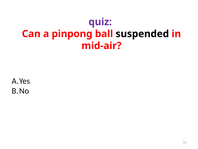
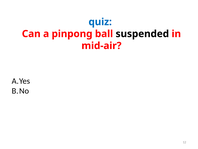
quiz colour: purple -> blue (100, 22)
